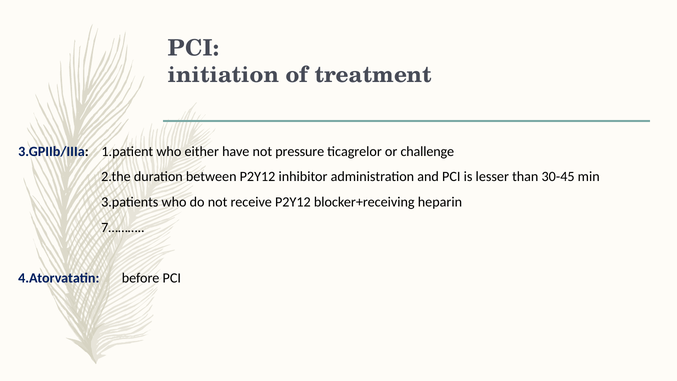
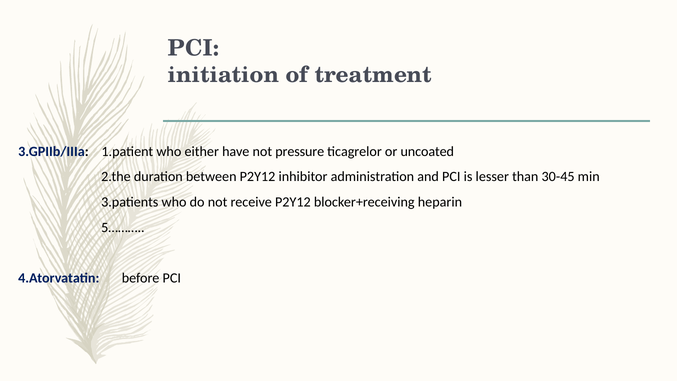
challenge: challenge -> uncoated (427, 151)
7………: 7……… -> 5……… (123, 227)
